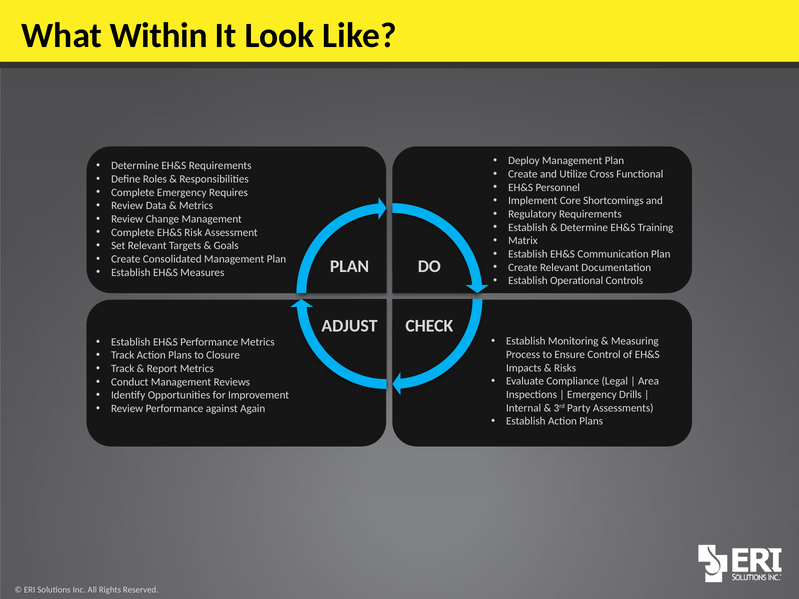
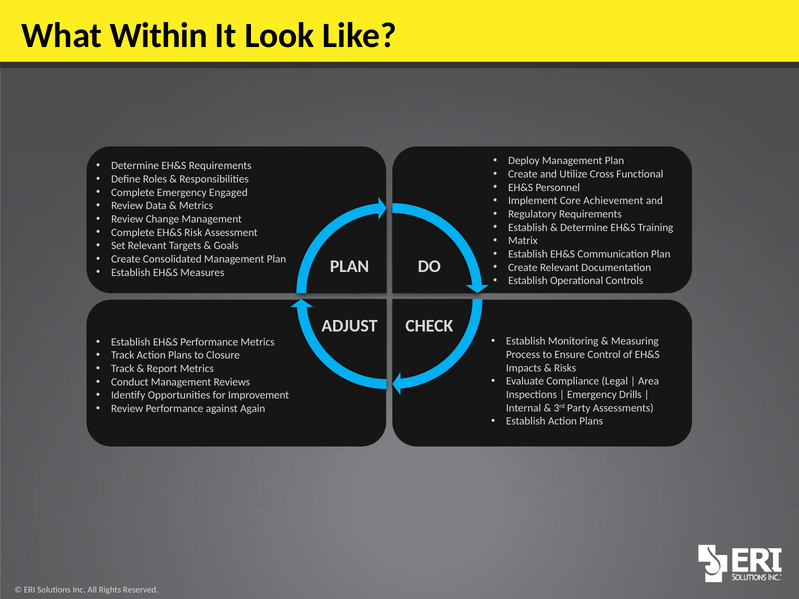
Requires: Requires -> Engaged (228, 193)
Shortcomings: Shortcomings -> Achievement (613, 201)
